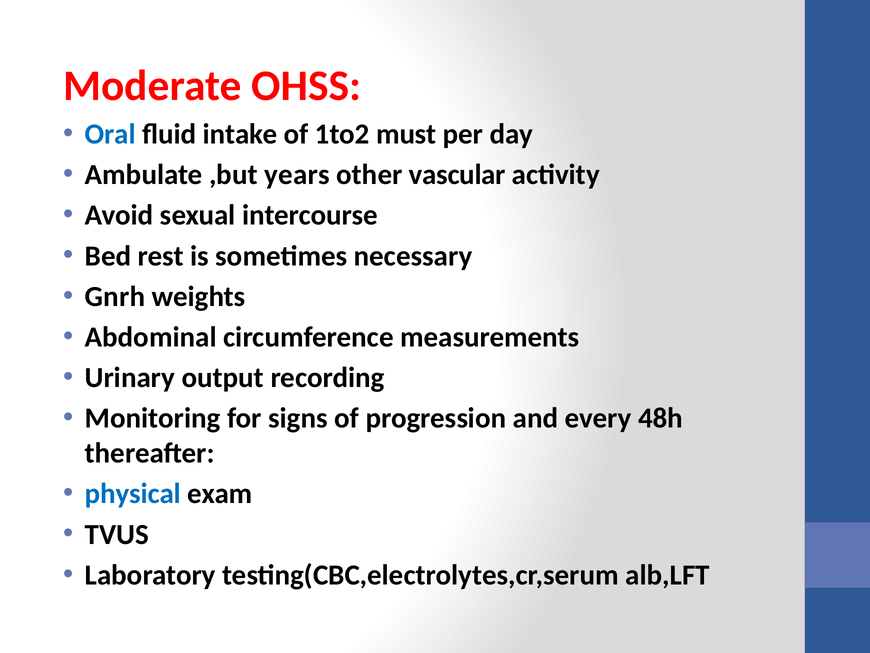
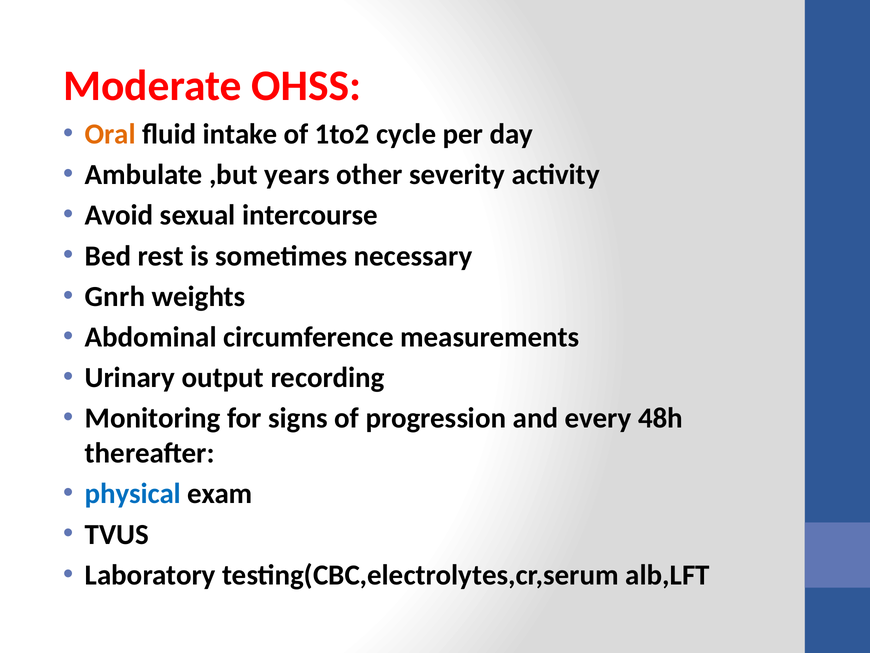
Oral colour: blue -> orange (110, 134)
must: must -> cycle (406, 134)
vascular: vascular -> severity (457, 175)
